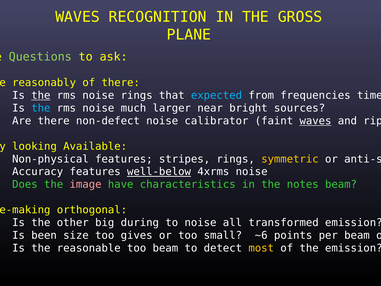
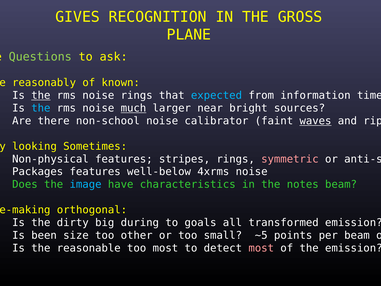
WAVES: WAVES -> GIVES (78, 17)
of there: there -> known (121, 83)
frequencies: frequencies -> information (315, 95)
much underline: none -> present (133, 108)
non-defect: non-defect -> non-school (108, 121)
Available: Available -> Sometimes (95, 146)
symmetric colour: yellow -> pink (290, 159)
Accuracy: Accuracy -> Packages (38, 172)
well-below underline: present -> none (159, 172)
image colour: pink -> light blue (86, 184)
other: other -> dirty (73, 222)
to noise: noise -> goals (200, 222)
gives: gives -> other (137, 235)
~6: ~6 -> ~5 (261, 235)
too beam: beam -> most (165, 248)
most colour: yellow -> pink (261, 248)
